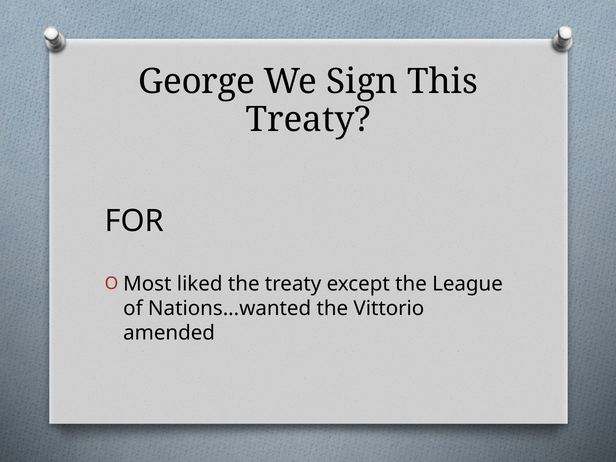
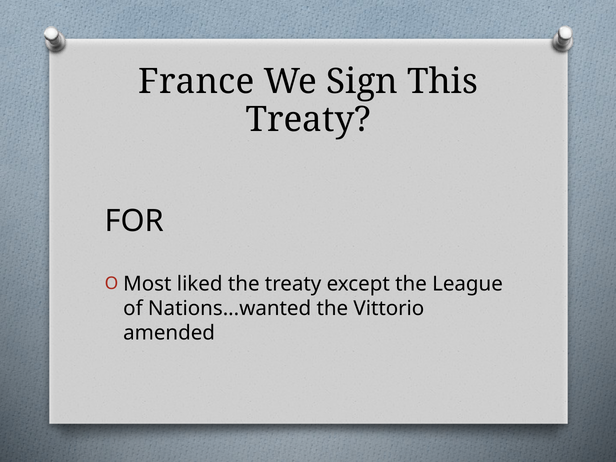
George: George -> France (196, 82)
